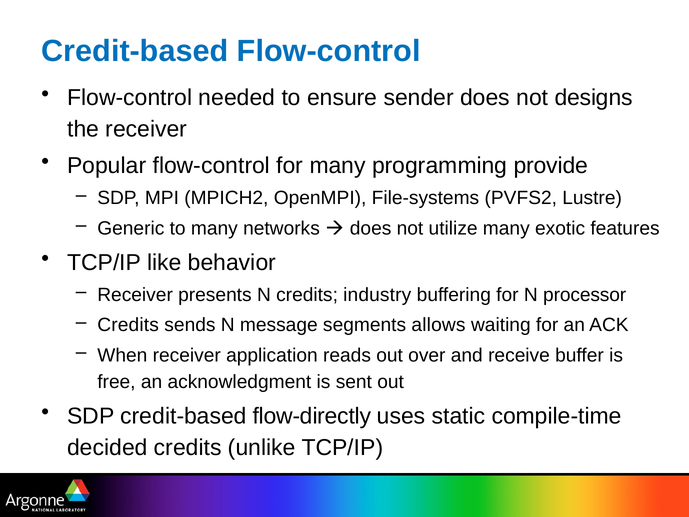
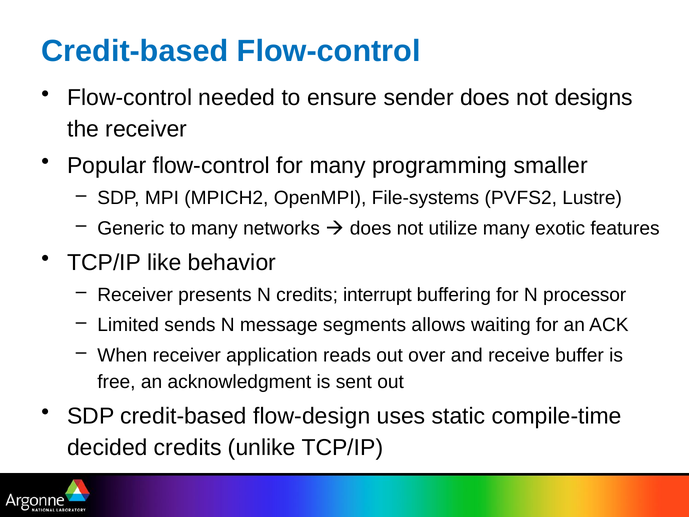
provide: provide -> smaller (551, 166)
industry: industry -> interrupt (377, 295)
Credits: Credits -> Limited (128, 325)
flow-directly: flow-directly -> flow-design (312, 416)
